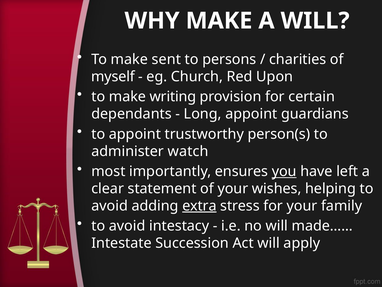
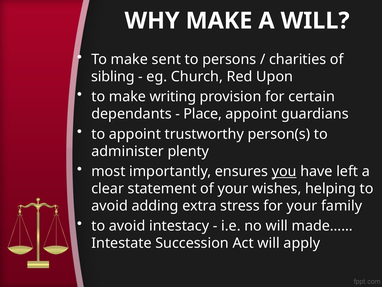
myself: myself -> sibling (113, 76)
Long: Long -> Place (203, 114)
watch: watch -> plenty (188, 151)
extra underline: present -> none (199, 206)
